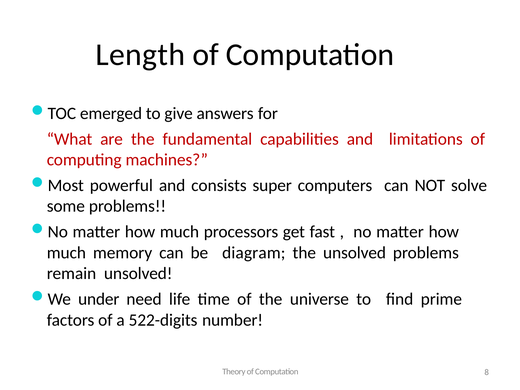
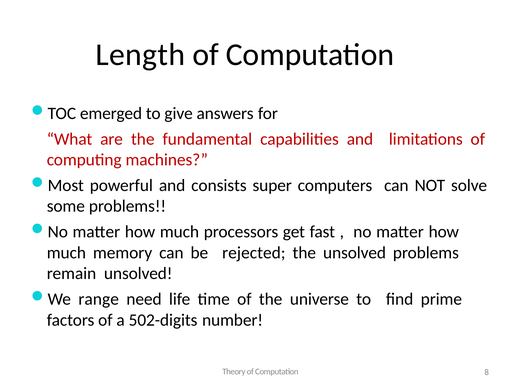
diagram: diagram -> rejected (254, 253)
under: under -> range (99, 299)
522-digits: 522-digits -> 502-digits (163, 320)
